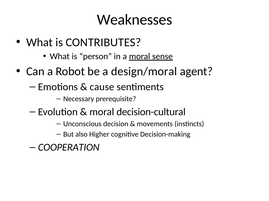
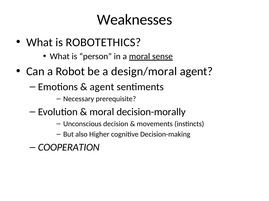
CONTRIBUTES: CONTRIBUTES -> ROBOTETHICS (103, 42)
cause: cause -> agent (102, 87)
decision-cultural: decision-cultural -> decision-morally (151, 112)
